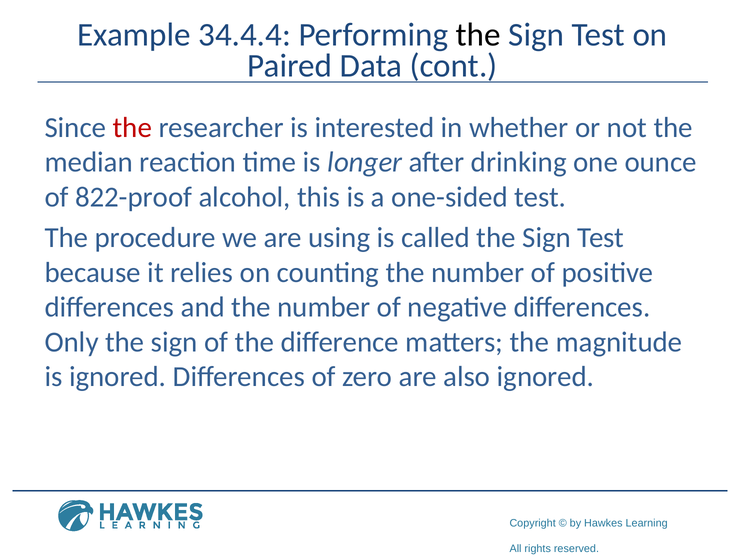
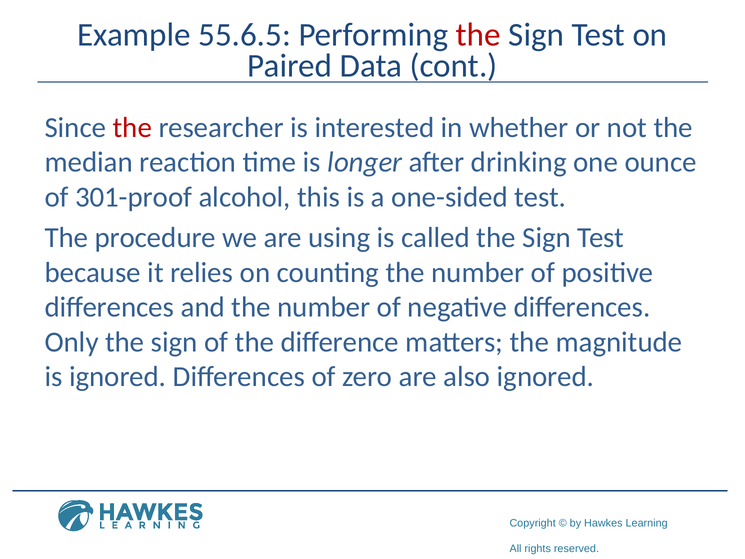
34.4.4: 34.4.4 -> 55.6.5 (245, 35)
the colour: black -> red (478, 35)
822-proof: 822-proof -> 301-proof (134, 197)
